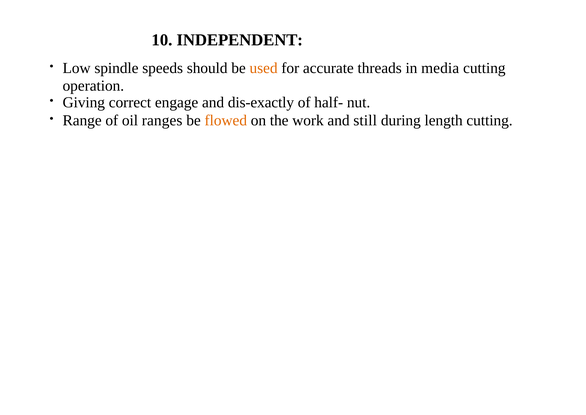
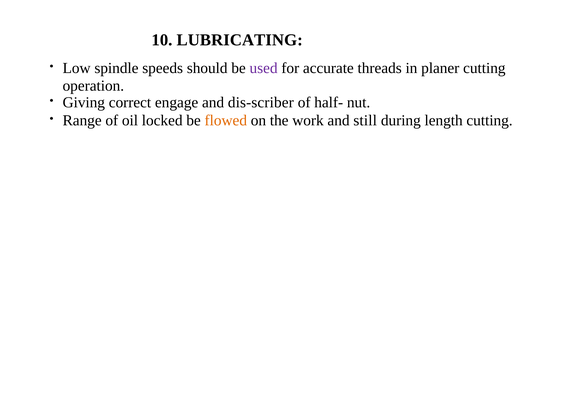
INDEPENDENT: INDEPENDENT -> LUBRICATING (240, 40)
used colour: orange -> purple (264, 68)
media: media -> planer (440, 68)
dis-exactly: dis-exactly -> dis-scriber (261, 102)
ranges: ranges -> locked (162, 120)
